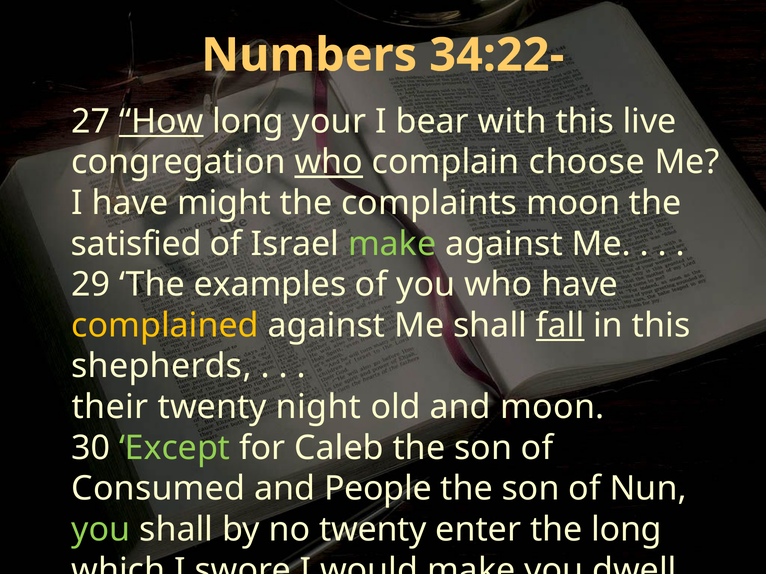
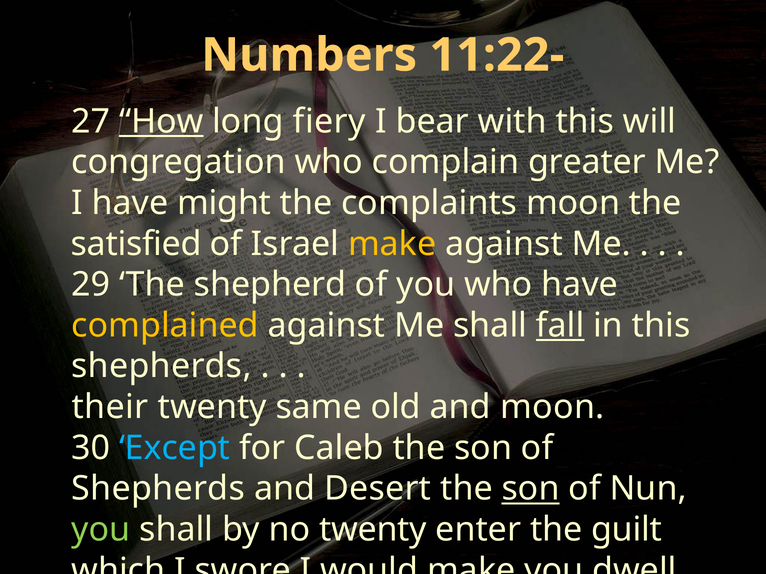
34:22-: 34:22- -> 11:22- (497, 55)
your: your -> fiery (329, 121)
live: live -> will (649, 121)
who underline: present -> none (329, 162)
choose: choose -> greater (587, 162)
make colour: light green -> yellow (392, 244)
examples: examples -> shepherd (270, 285)
night: night -> same (319, 407)
Except colour: light green -> light blue (175, 448)
Consumed: Consumed -> Shepherds (158, 489)
People: People -> Desert (378, 489)
son underline: none -> present (531, 489)
the long: long -> guilt (627, 530)
